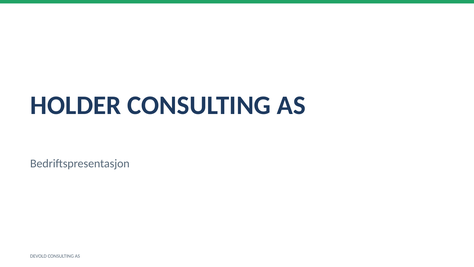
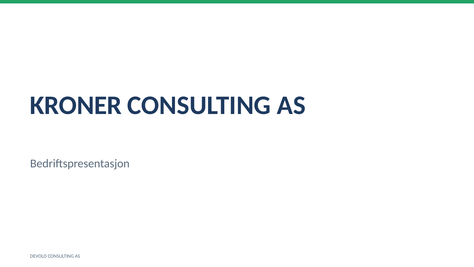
HOLDER: HOLDER -> KRONER (76, 105)
